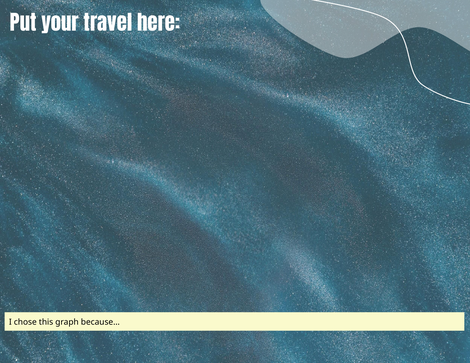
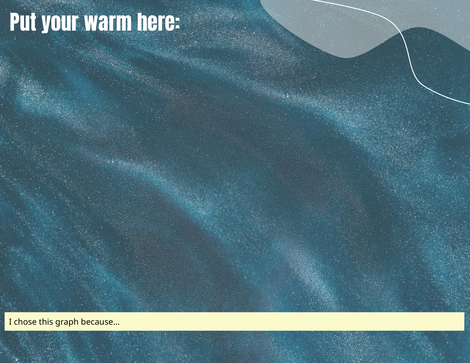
travel: travel -> warm (108, 24)
